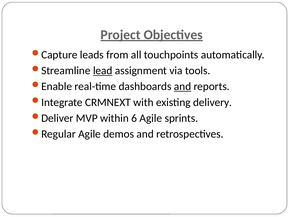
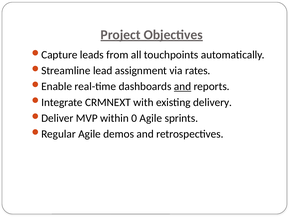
lead underline: present -> none (103, 71)
tools: tools -> rates (198, 71)
6: 6 -> 0 (134, 118)
